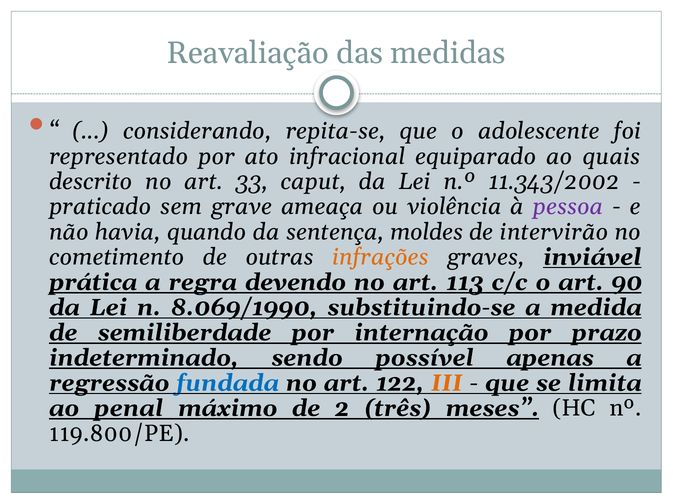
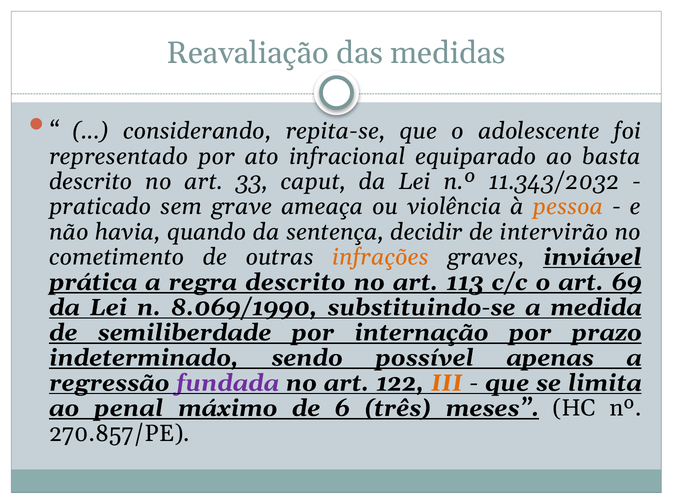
quais: quais -> basta (612, 157)
11.343/2002: 11.343/2002 -> 11.343/2032 (554, 182)
pessoa colour: purple -> orange (568, 207)
moldes: moldes -> decidir (427, 232)
regra devendo: devendo -> descrito (295, 283)
90: 90 -> 69 (627, 283)
fundada colour: blue -> purple (228, 384)
2: 2 -> 6 (342, 409)
119.800/PE: 119.800/PE -> 270.857/PE (119, 434)
